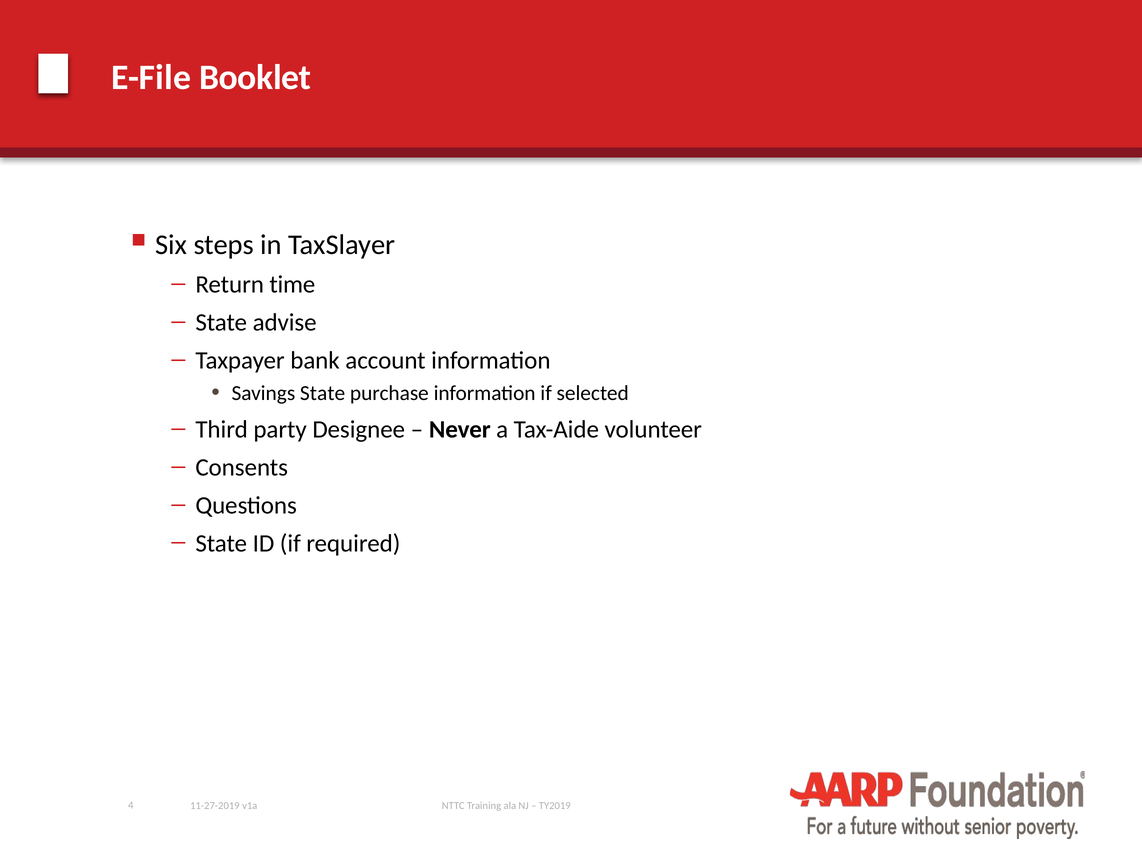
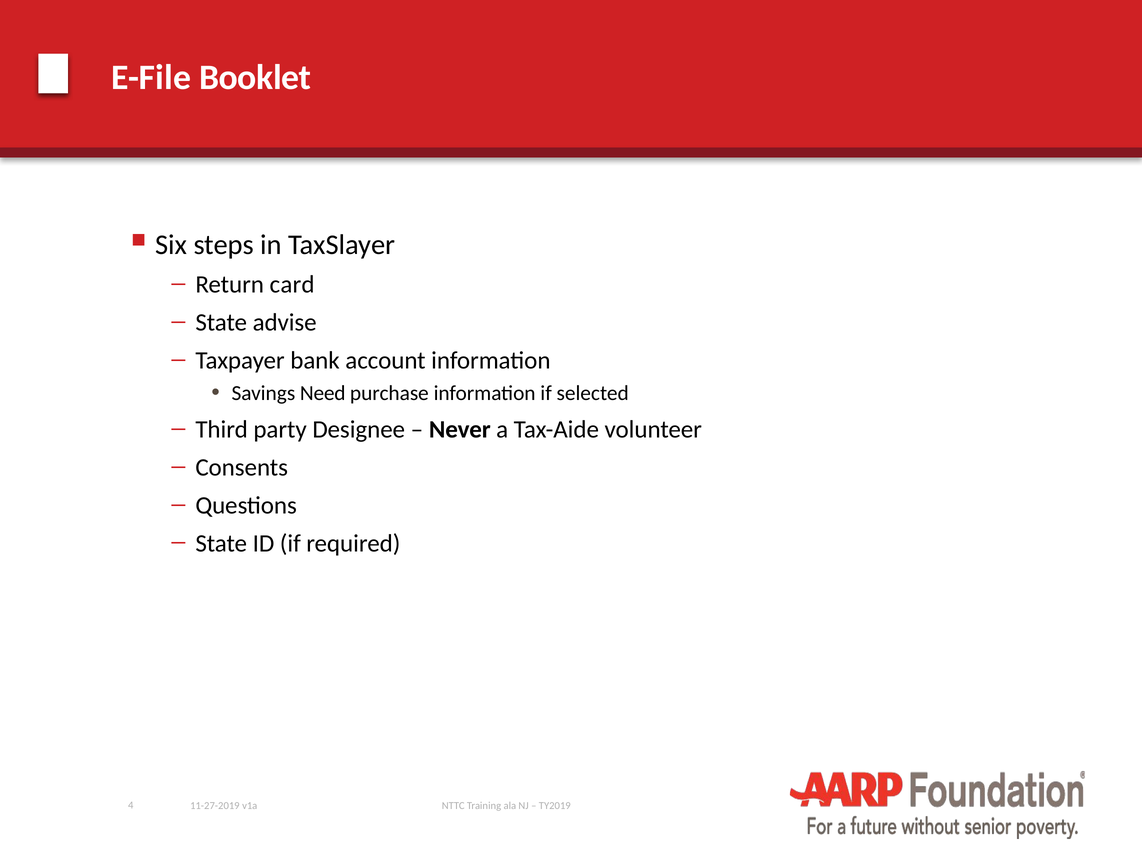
time: time -> card (292, 285)
Savings State: State -> Need (323, 394)
